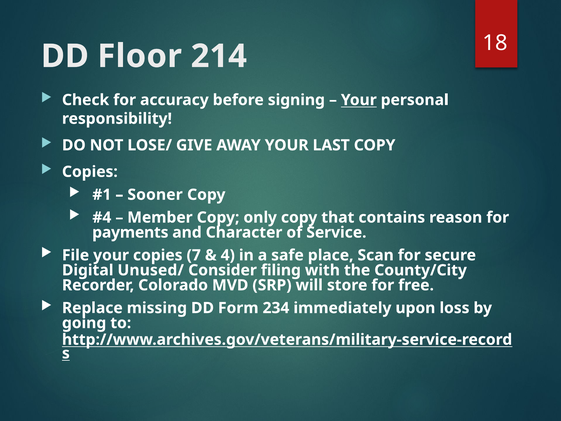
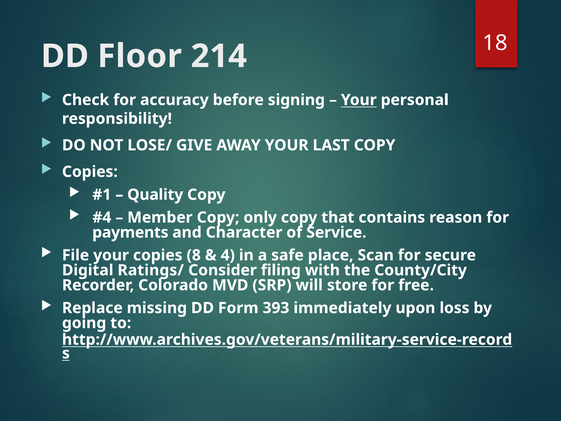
Sooner: Sooner -> Quality (155, 195)
7: 7 -> 8 (194, 255)
Unused/: Unused/ -> Ratings/ (151, 270)
234: 234 -> 393 (276, 308)
